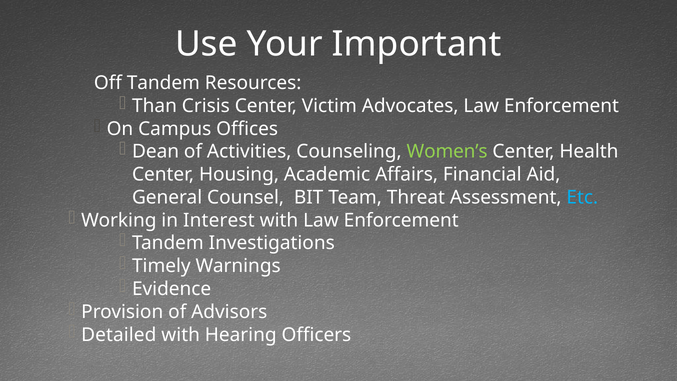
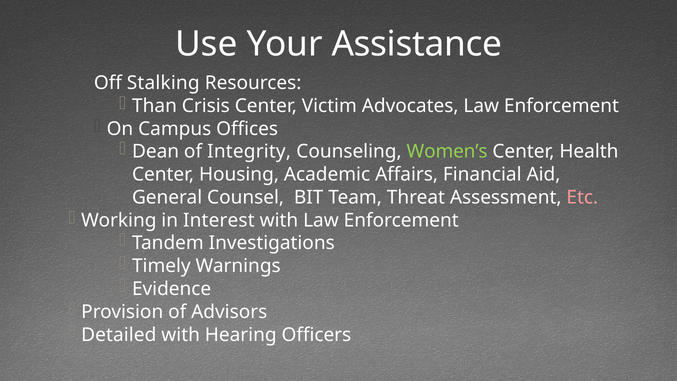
Important: Important -> Assistance (417, 44)
Off Tandem: Tandem -> Stalking (163, 83)
Activities: Activities -> Integrity (249, 152)
Etc colour: light blue -> pink (582, 197)
